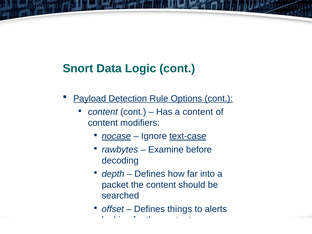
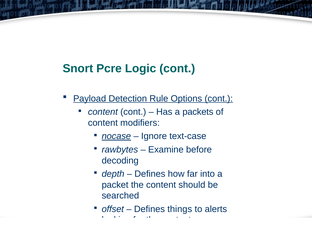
Data: Data -> Pcre (109, 69)
a content: content -> packets (198, 112)
text-case underline: present -> none (188, 136)
